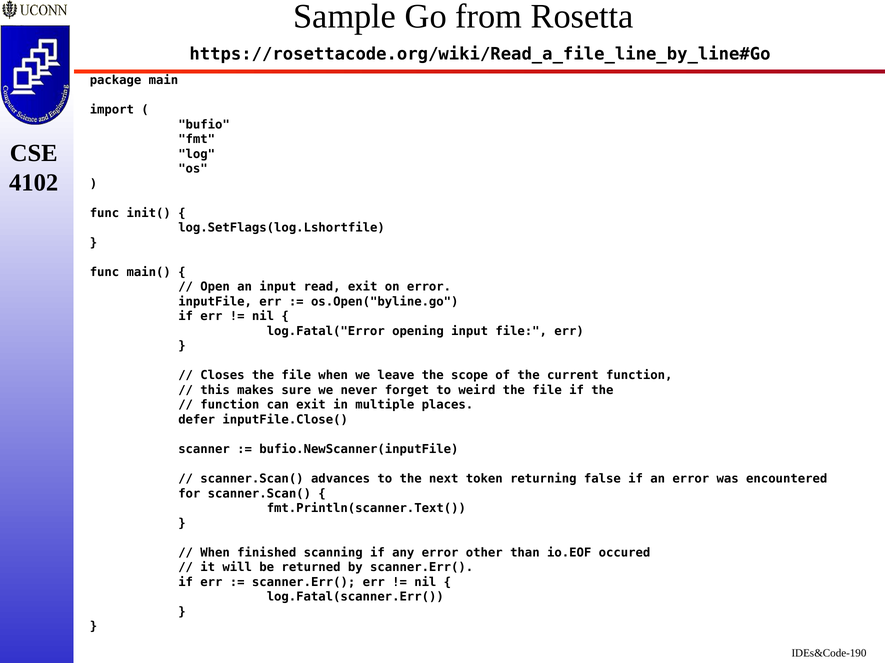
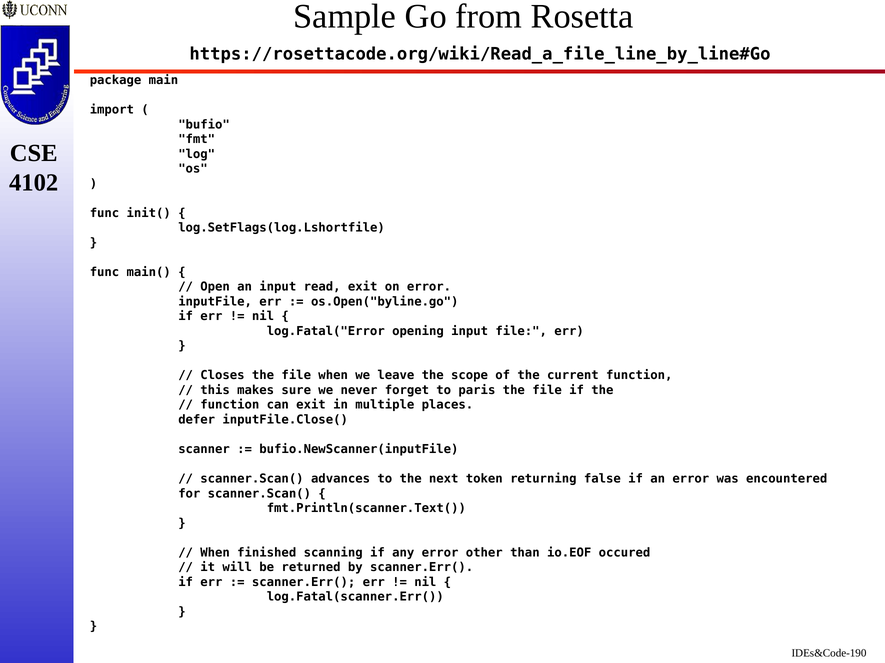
weird: weird -> paris (477, 391)
